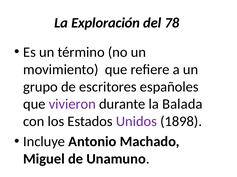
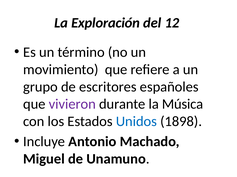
78: 78 -> 12 (172, 23)
Balada: Balada -> Música (183, 104)
Unidos colour: purple -> blue (136, 122)
